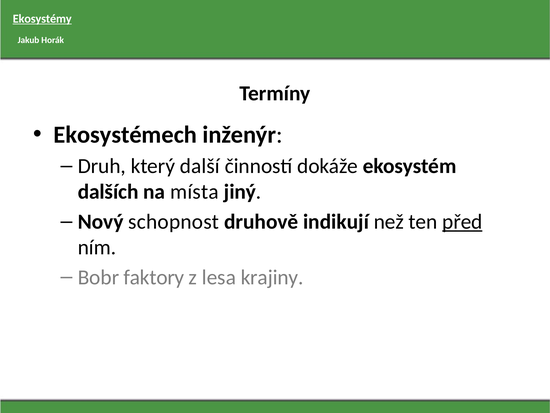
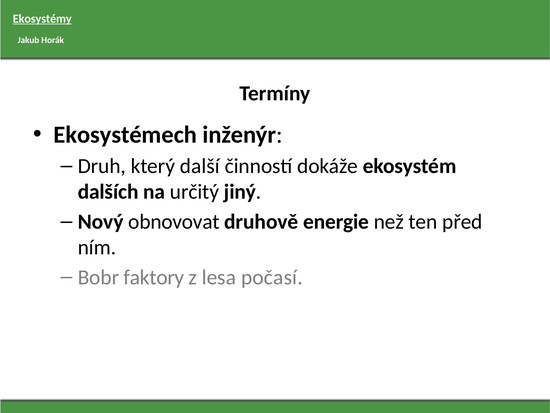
místa: místa -> určitý (195, 192)
schopnost: schopnost -> obnovovat (174, 222)
indikují: indikují -> energie (336, 222)
před underline: present -> none (462, 222)
krajiny: krajiny -> počasí (272, 277)
